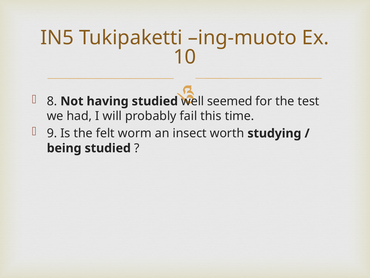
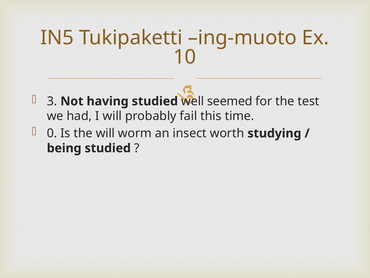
8: 8 -> 3 (52, 101)
9: 9 -> 0 (52, 133)
the felt: felt -> will (105, 133)
